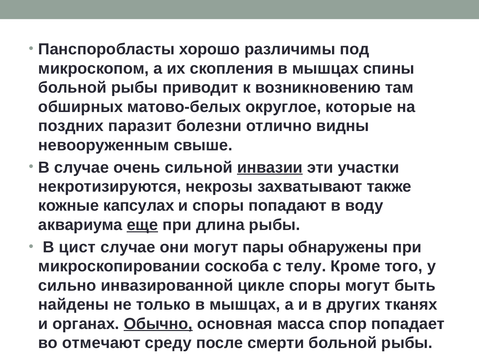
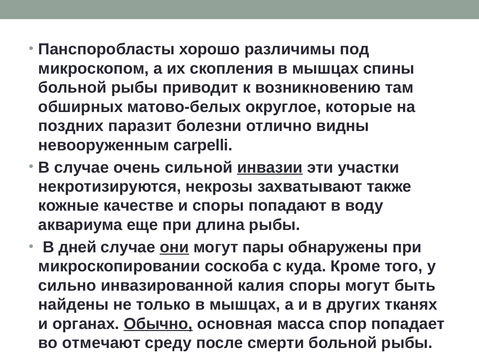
свыше: свыше -> carpelli (203, 145)
капсулах: капсулах -> качестве (139, 206)
еще underline: present -> none (142, 225)
цист: цист -> дней (78, 247)
они underline: none -> present (174, 247)
телу: телу -> куда (306, 267)
цикле: цикле -> калия (261, 286)
